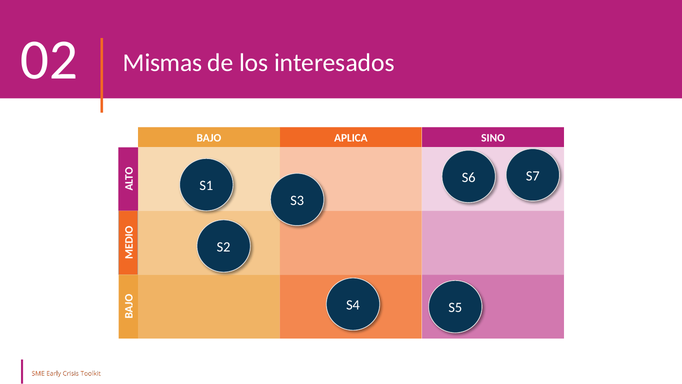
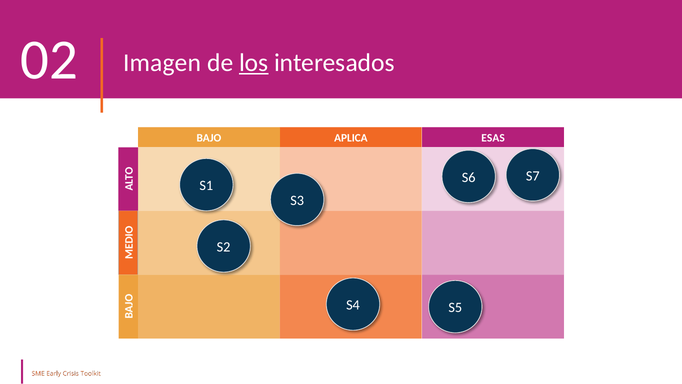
Mismas: Mismas -> Imagen (162, 63)
los underline: none -> present (254, 63)
SINO: SINO -> ESAS (493, 138)
